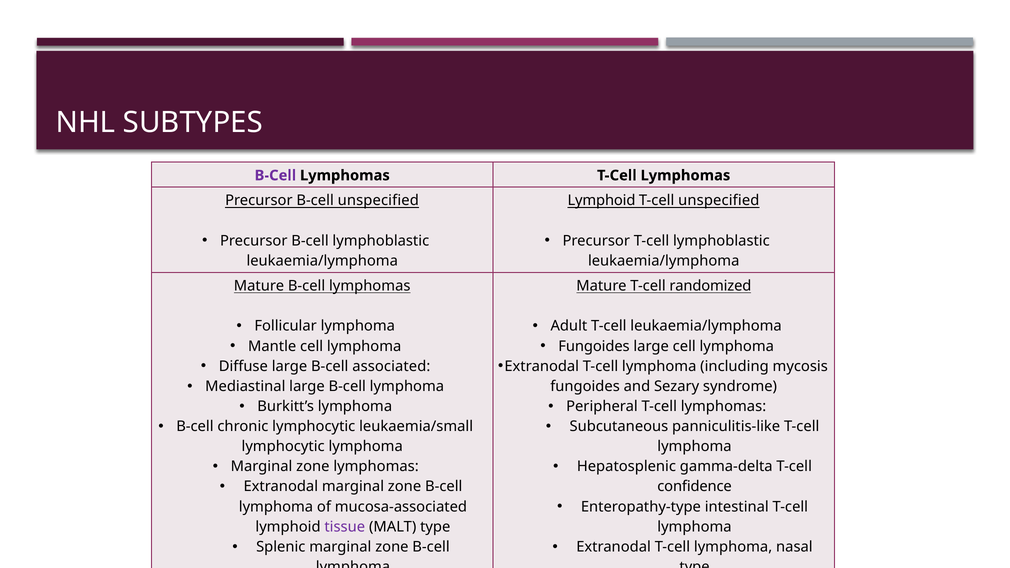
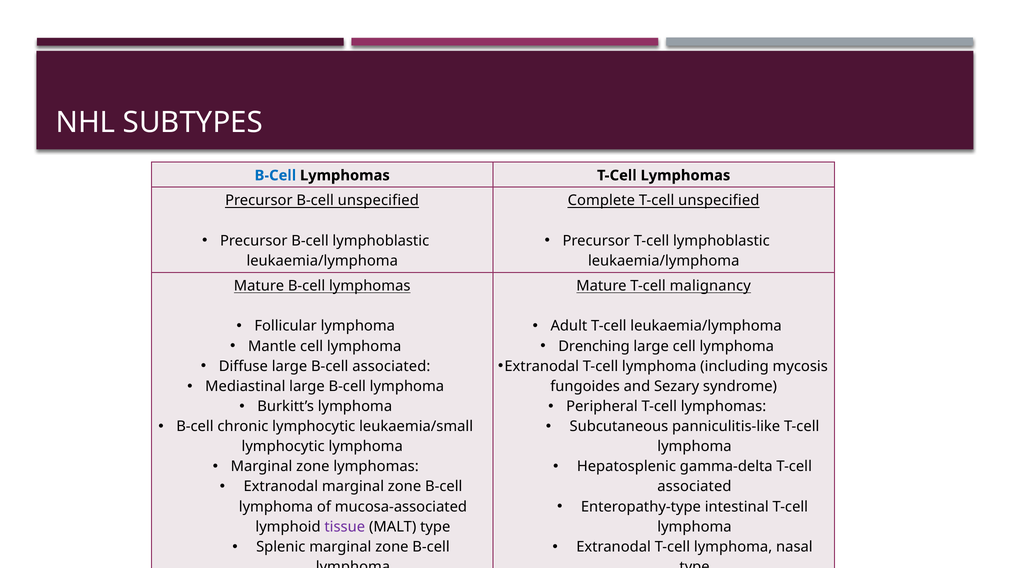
B-Cell colour: purple -> blue (275, 175)
Lymphoid: Lymphoid -> Complete (601, 201)
randomized: randomized -> malignancy (710, 286)
Fungoides: Fungoides -> Drenching (594, 346)
confidence: confidence -> associated (694, 487)
